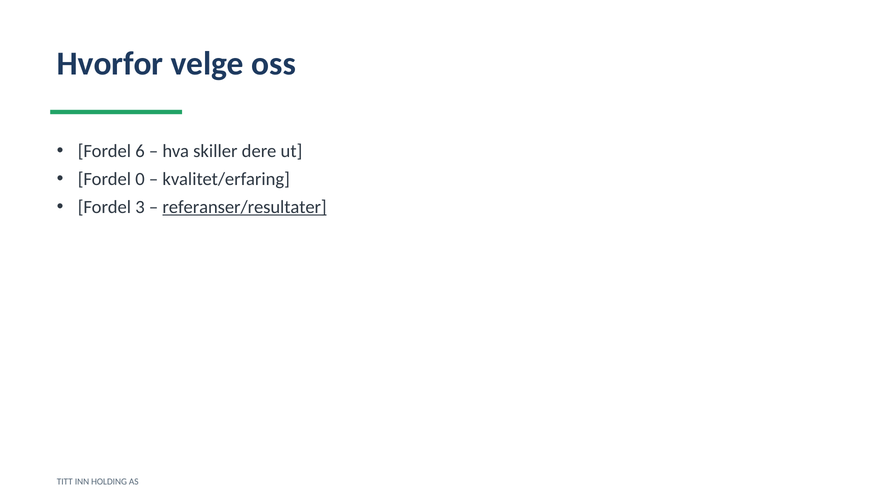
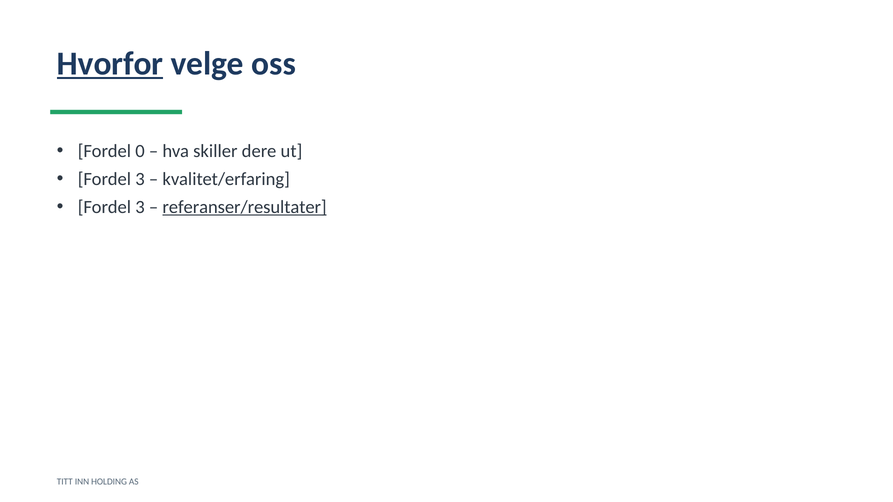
Hvorfor underline: none -> present (110, 64)
6: 6 -> 0 (140, 151)
0: 0 -> 3 (140, 179)
